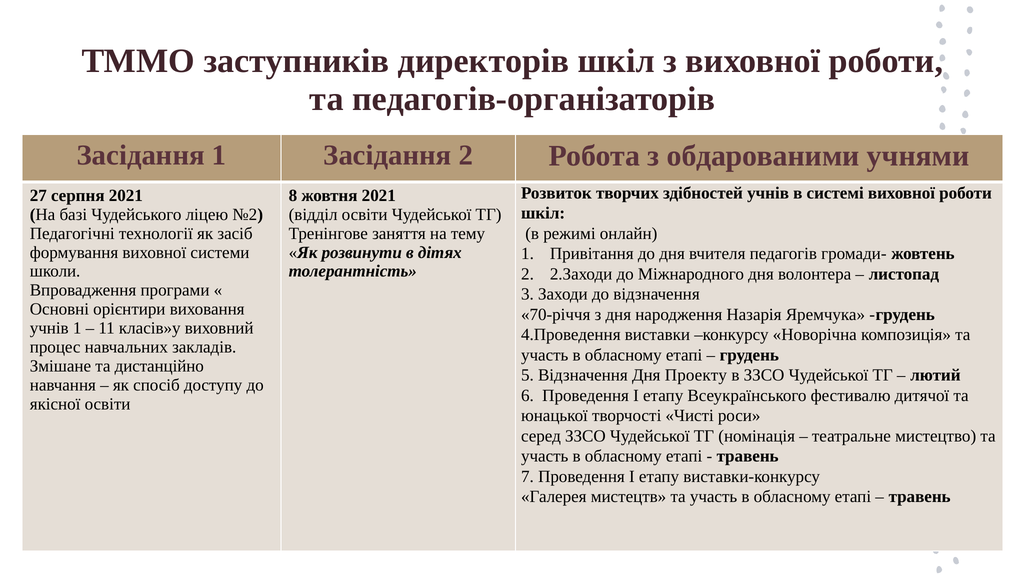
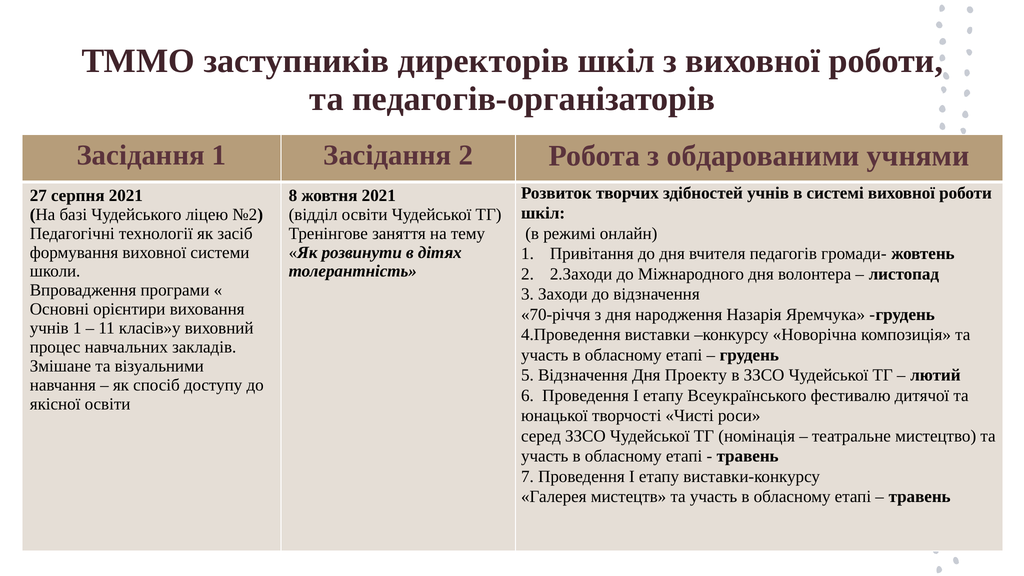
дистанційно: дистанційно -> візуальними (159, 366)
